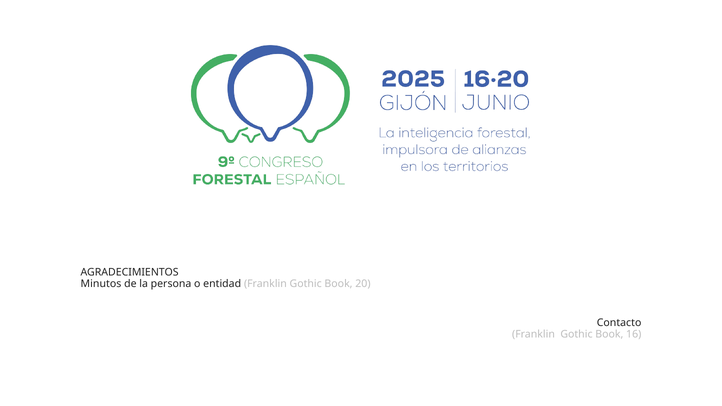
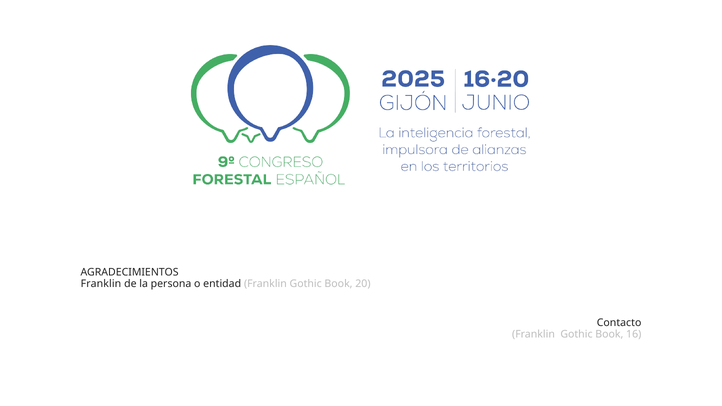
Minutos: Minutos -> Franklin (101, 284)
